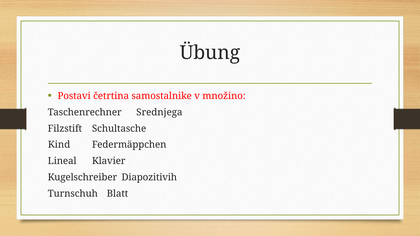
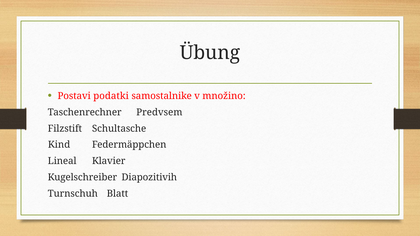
četrtina: četrtina -> podatki (111, 96)
Srednjega: Srednjega -> Predvsem (159, 112)
